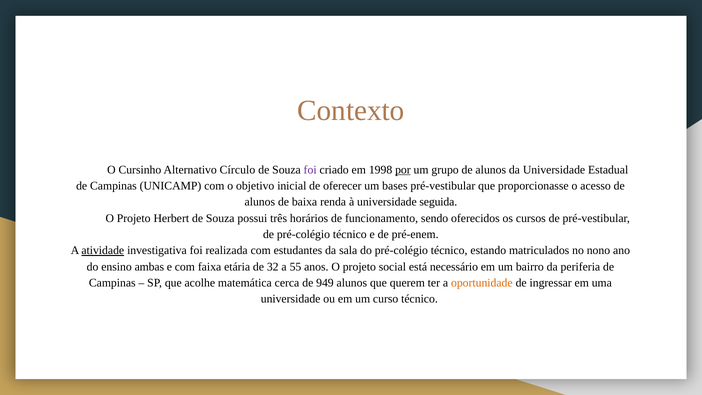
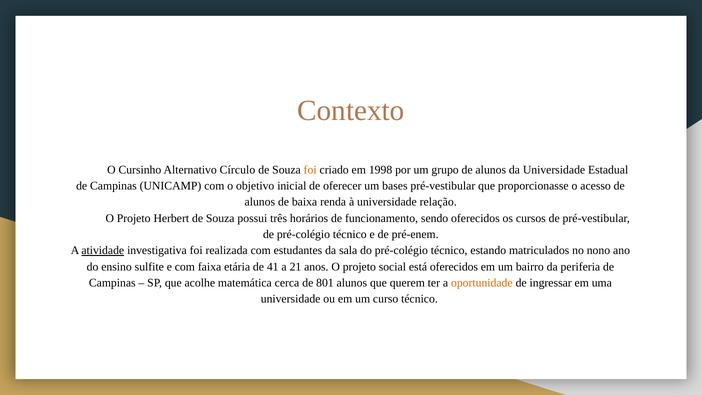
foi colour: purple -> orange (310, 170)
por underline: present -> none (403, 170)
seguida: seguida -> relação (438, 202)
ambas: ambas -> sulfite (149, 267)
32: 32 -> 41 (273, 267)
55: 55 -> 21 (295, 267)
está necessário: necessário -> oferecidos (454, 267)
949: 949 -> 801 (325, 283)
